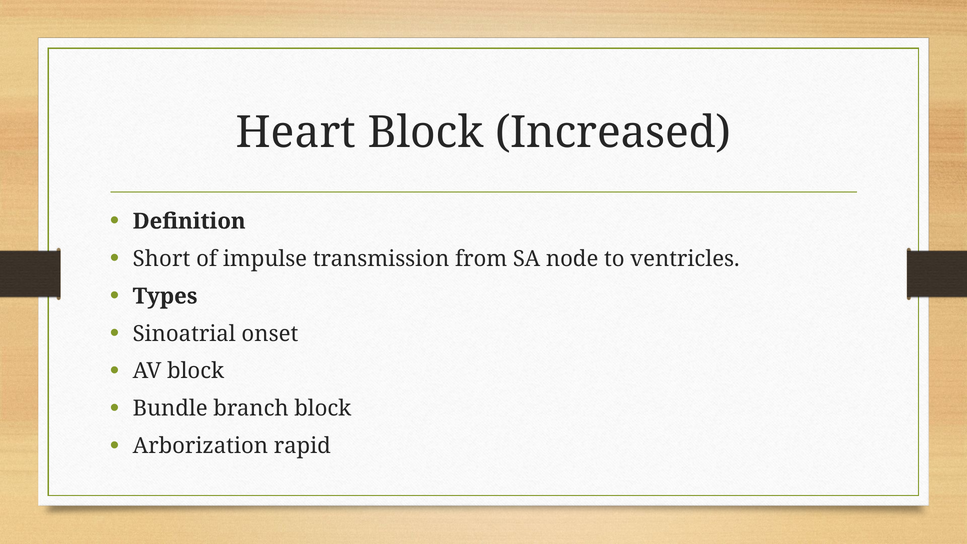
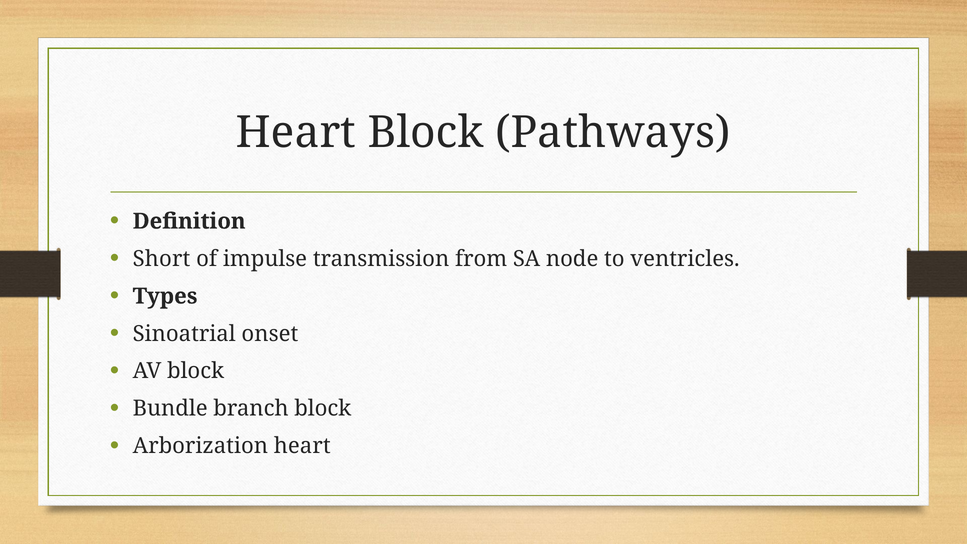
Increased: Increased -> Pathways (613, 133)
Arborization rapid: rapid -> heart (302, 446)
